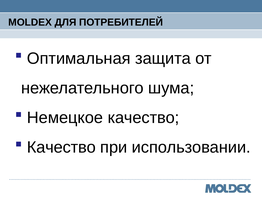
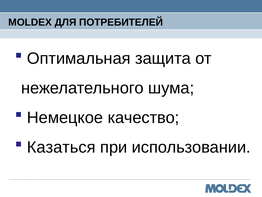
Качество: Качество -> Казаться (61, 147)
